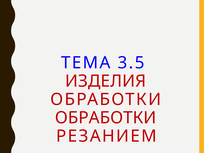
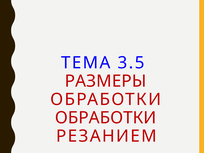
ИЗДЕЛИЯ: ИЗДЕЛИЯ -> РАЗМЕРЫ (106, 81)
